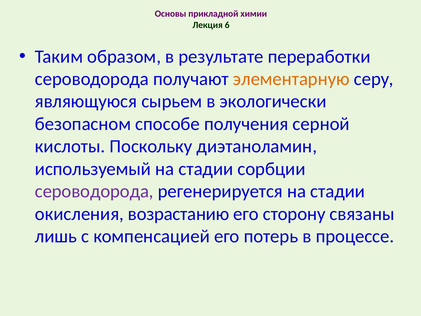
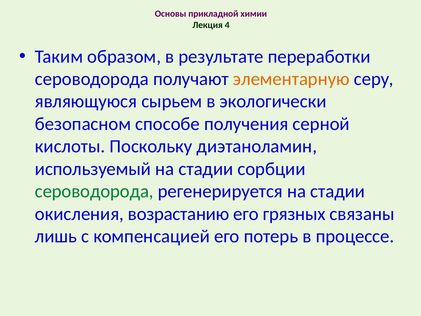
6: 6 -> 4 (227, 25)
сероводорода colour: purple -> green (94, 191)
сторону: сторону -> грязных (294, 214)
